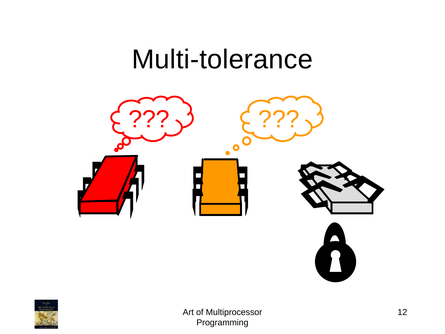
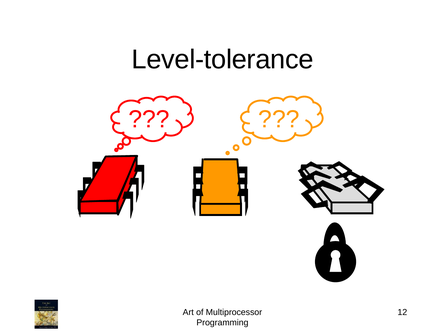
Multi-tolerance: Multi-tolerance -> Level-tolerance (223, 59)
